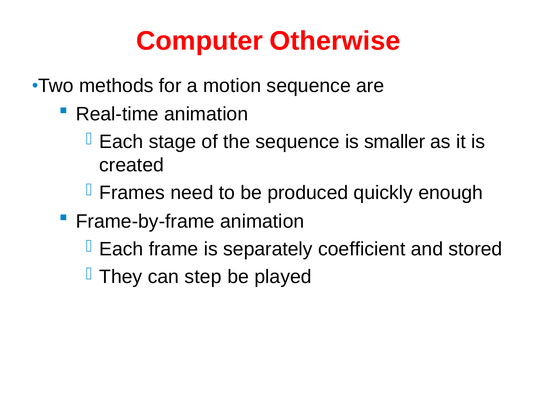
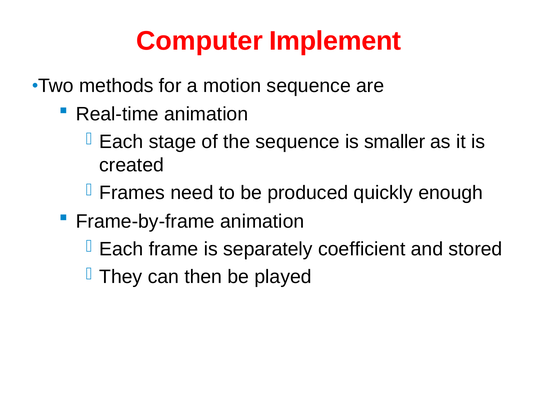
Otherwise: Otherwise -> Implement (335, 41)
step: step -> then (203, 277)
